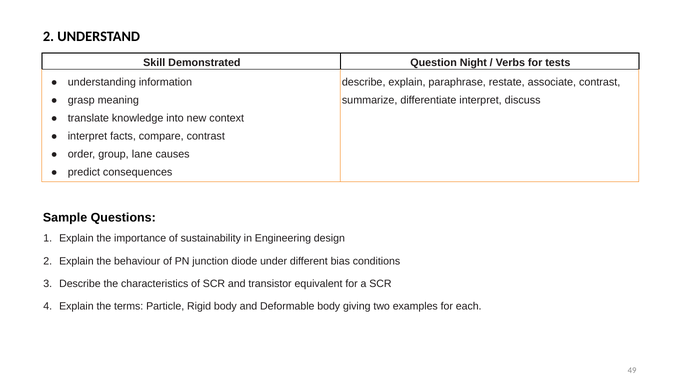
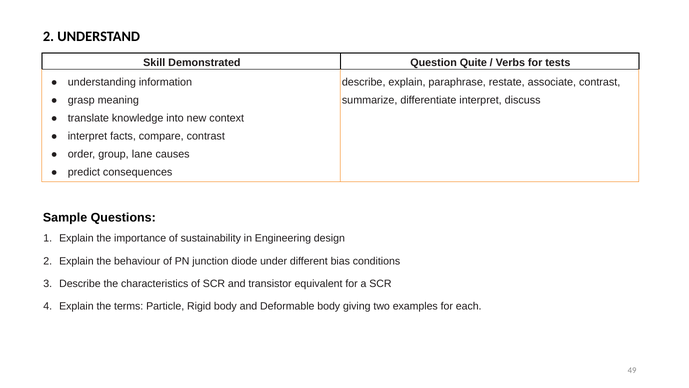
Night: Night -> Quite (473, 63)
